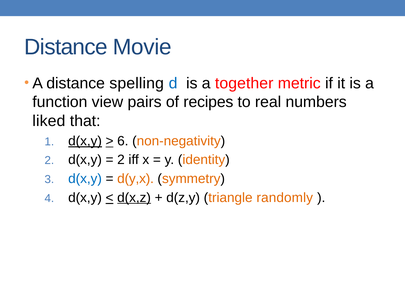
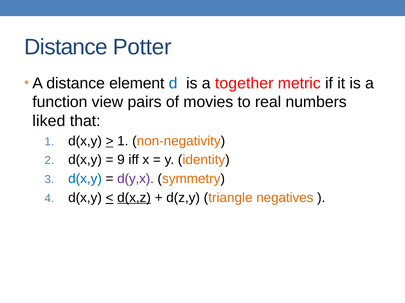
Movie: Movie -> Potter (142, 47)
spelling: spelling -> element (137, 83)
recipes: recipes -> movies (208, 102)
d(x,y underline: present -> none (85, 141)
6: 6 -> 1 (123, 141)
2: 2 -> 9 (121, 160)
d(y,x colour: orange -> purple (136, 179)
randomly: randomly -> negatives (285, 198)
